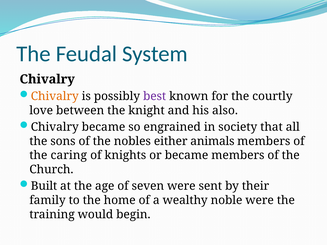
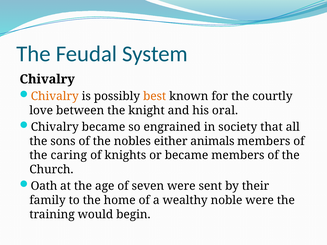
best colour: purple -> orange (155, 96)
also: also -> oral (225, 111)
Built: Built -> Oath (44, 186)
